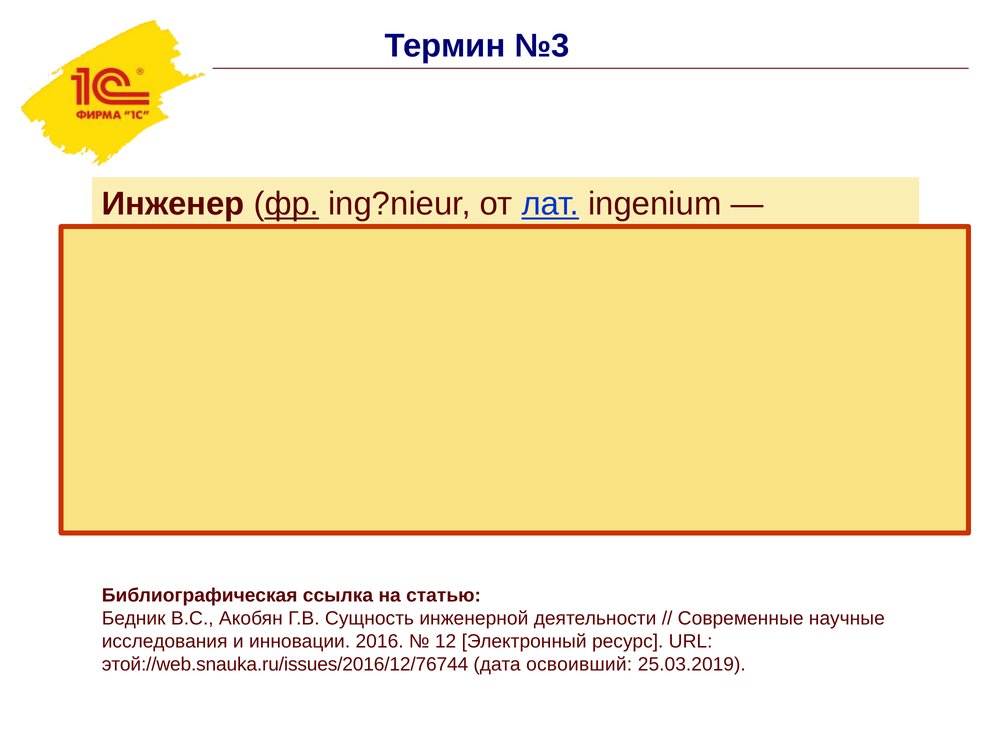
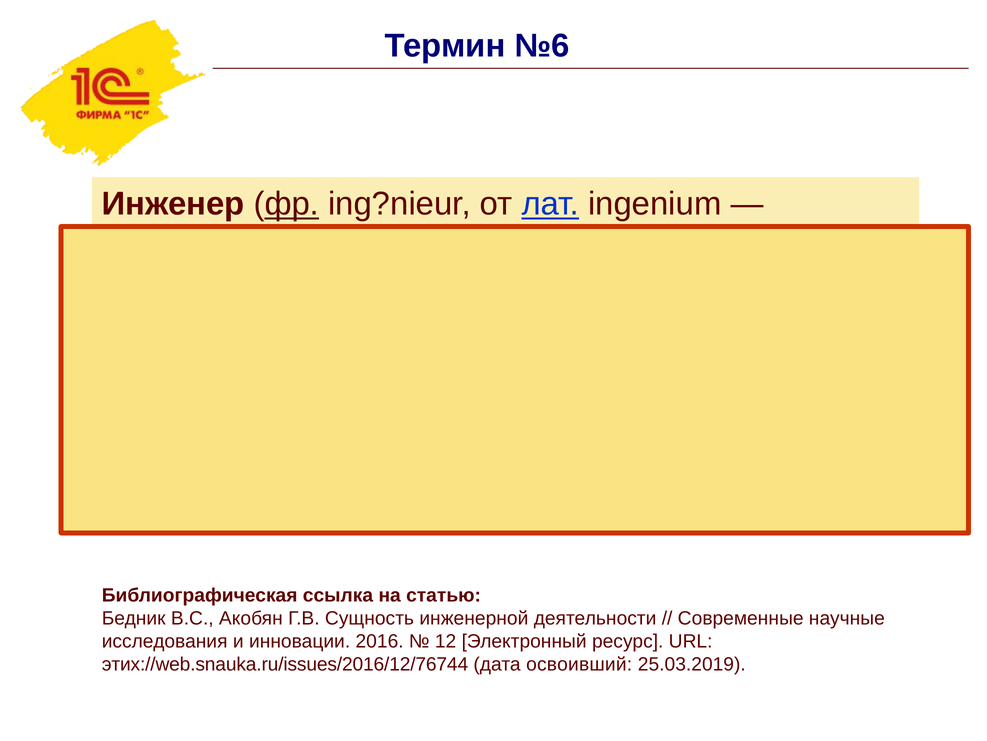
№3: №3 -> №6 (542, 46)
этой://web.snauka.ru/issues/2016/12/76744: этой://web.snauka.ru/issues/2016/12/76744 -> этих://web.snauka.ru/issues/2016/12/76744 (285, 664)
